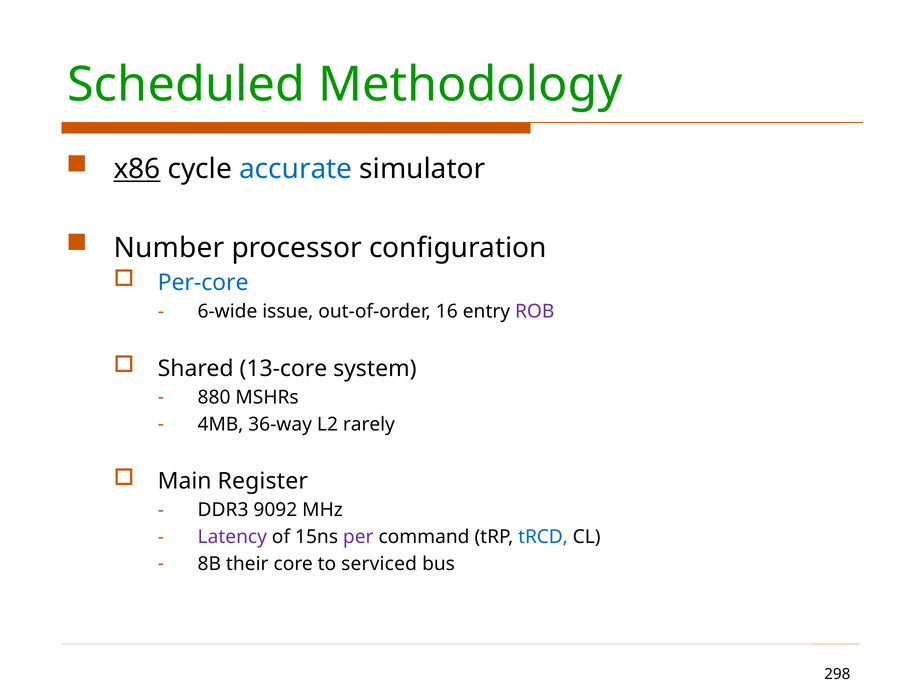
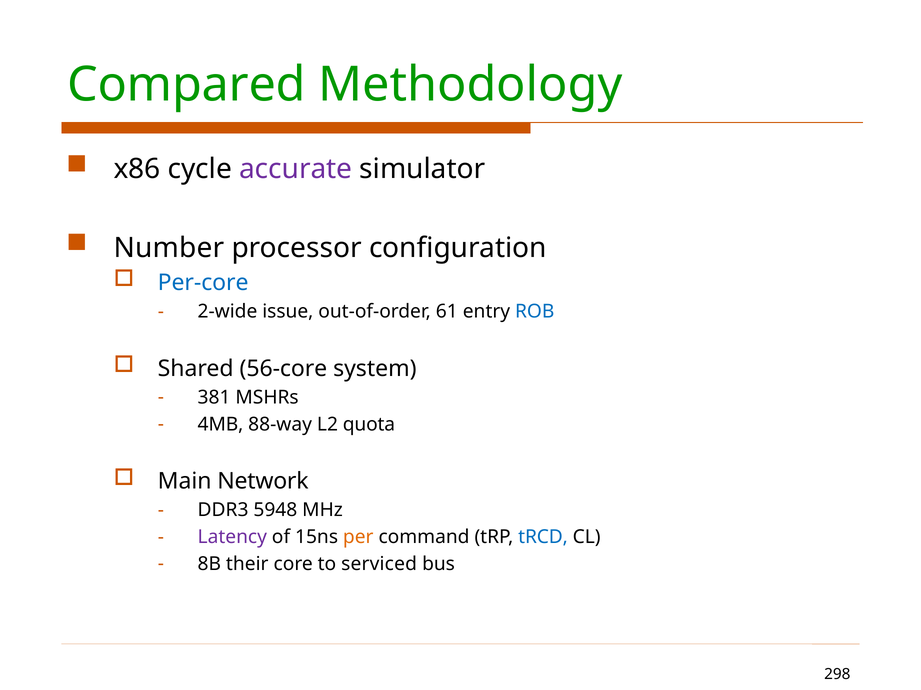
Scheduled: Scheduled -> Compared (186, 85)
x86 underline: present -> none (137, 169)
accurate colour: blue -> purple (296, 169)
6-wide: 6-wide -> 2-wide (227, 312)
16: 16 -> 61 (447, 312)
ROB colour: purple -> blue (535, 312)
13-core: 13-core -> 56-core (283, 369)
880: 880 -> 381 (214, 398)
36-way: 36-way -> 88-way (280, 425)
rarely: rarely -> quota (369, 425)
Register: Register -> Network (263, 482)
9092: 9092 -> 5948 (275, 511)
per colour: purple -> orange (358, 538)
